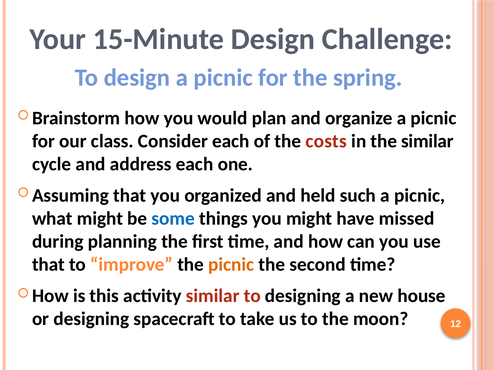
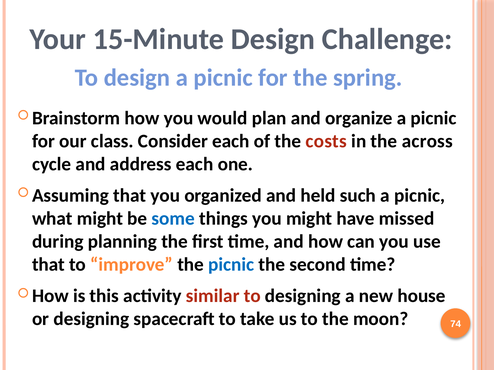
the similar: similar -> across (427, 141)
picnic colour: orange -> blue (231, 265)
12: 12 -> 74 (456, 325)
